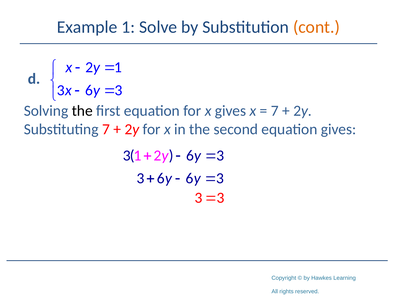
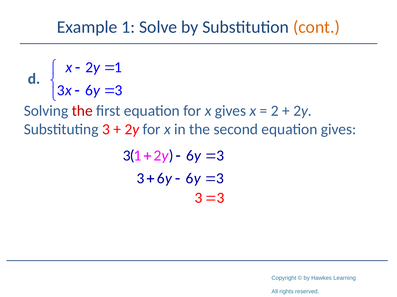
the colour: black -> red (82, 111)
7: 7 -> 2 (275, 111)
Substituting 7: 7 -> 3 (106, 130)
